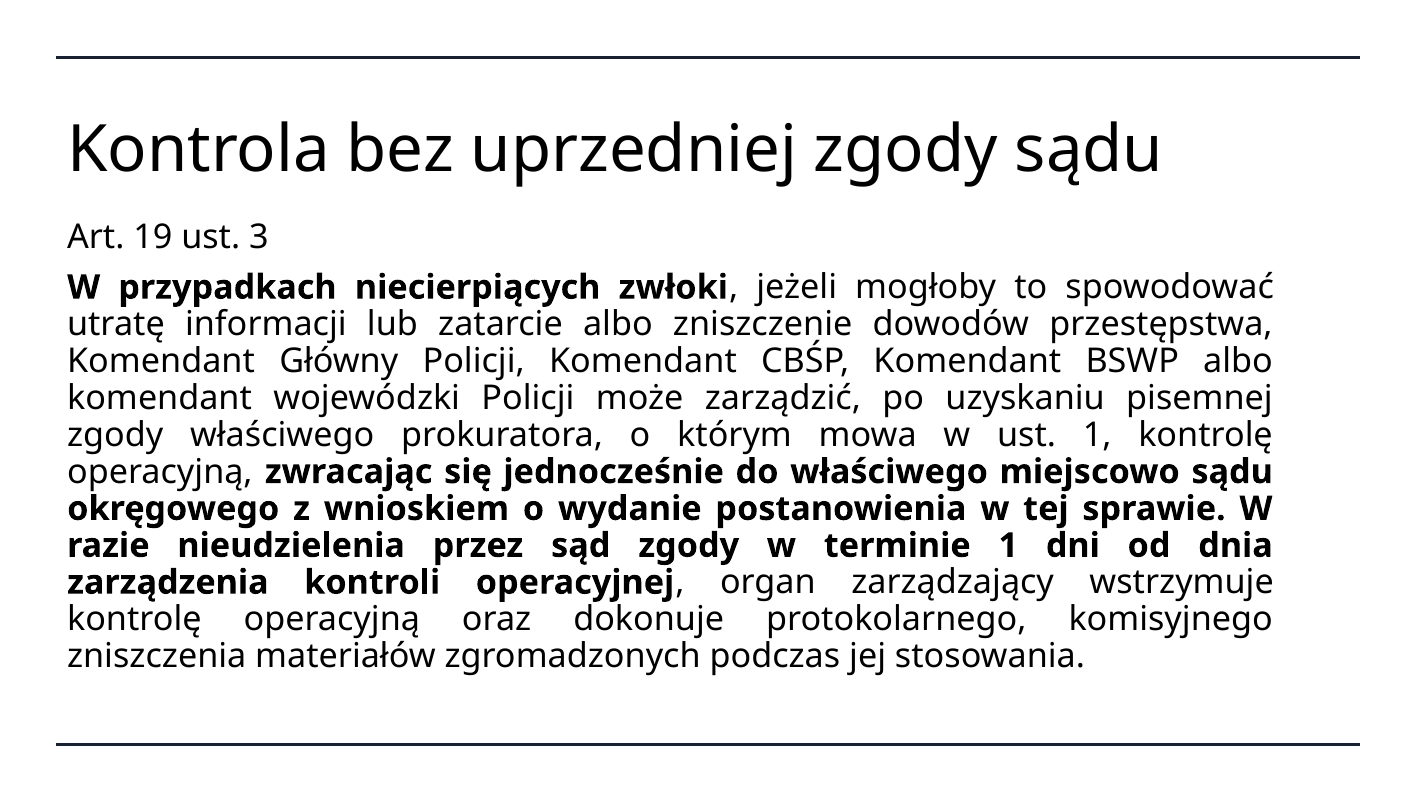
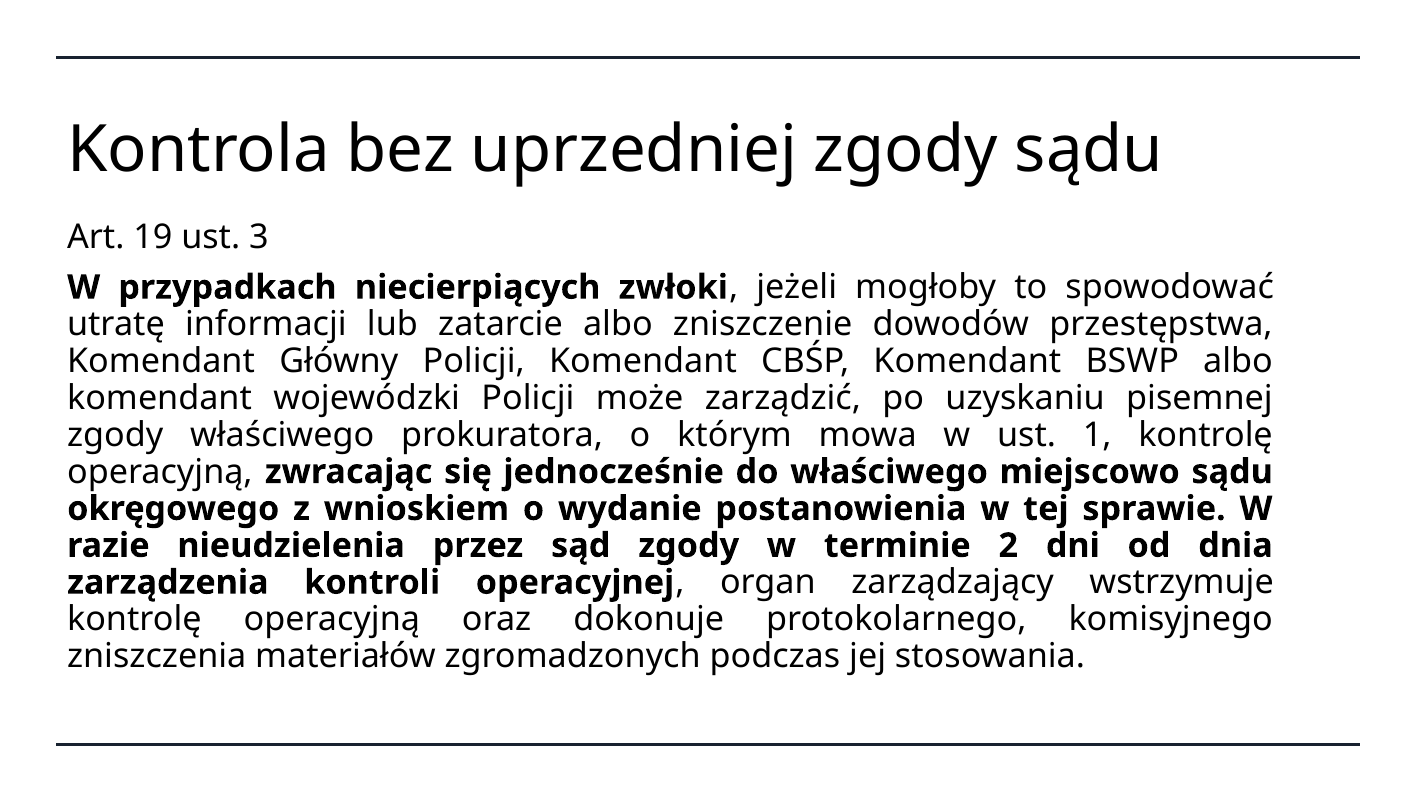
terminie 1: 1 -> 2 (1008, 546)
